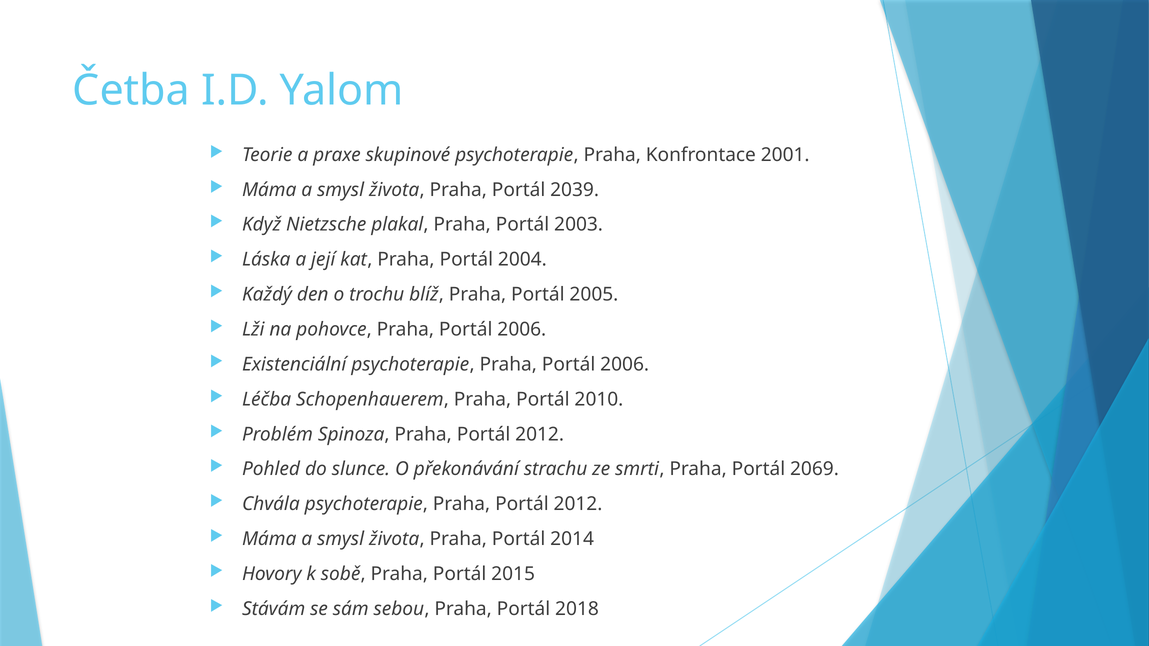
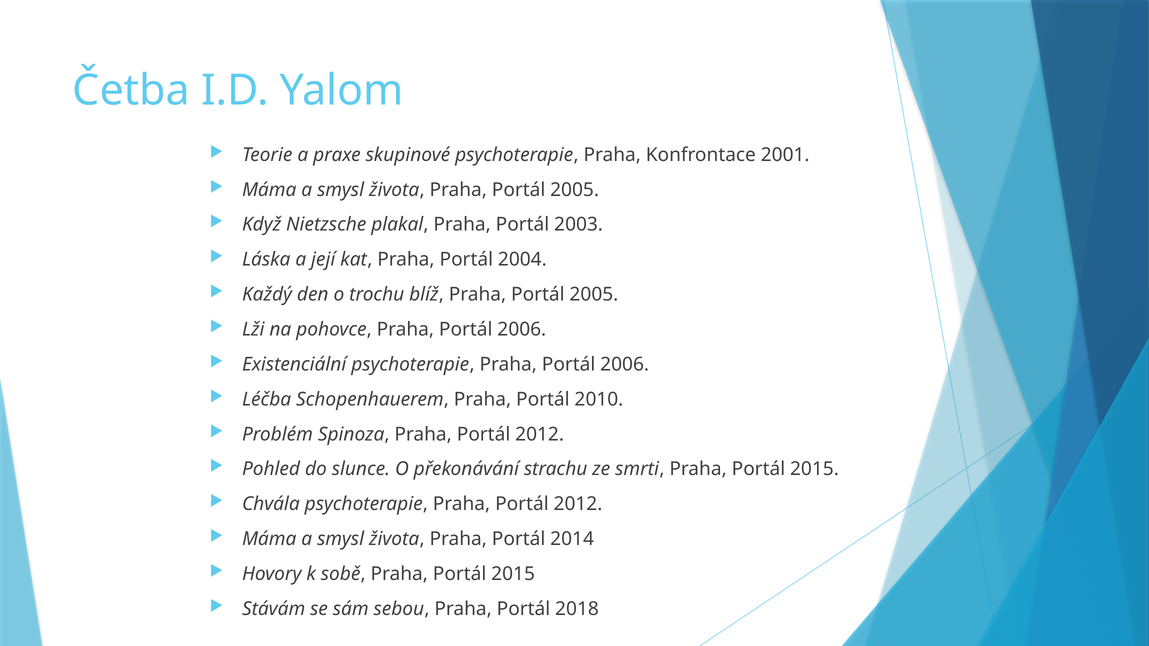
života Praha Portál 2039: 2039 -> 2005 (575, 190)
smrti Praha Portál 2069: 2069 -> 2015 (814, 469)
